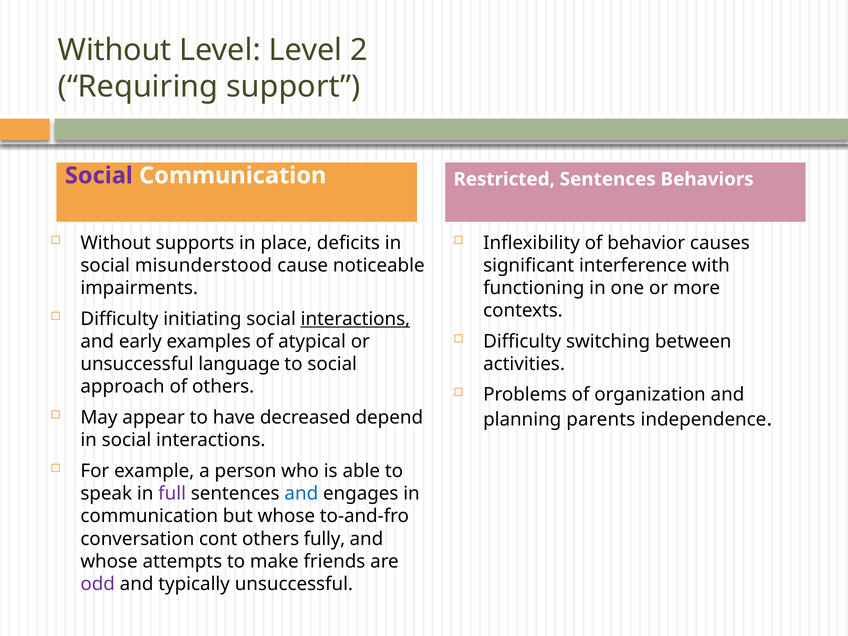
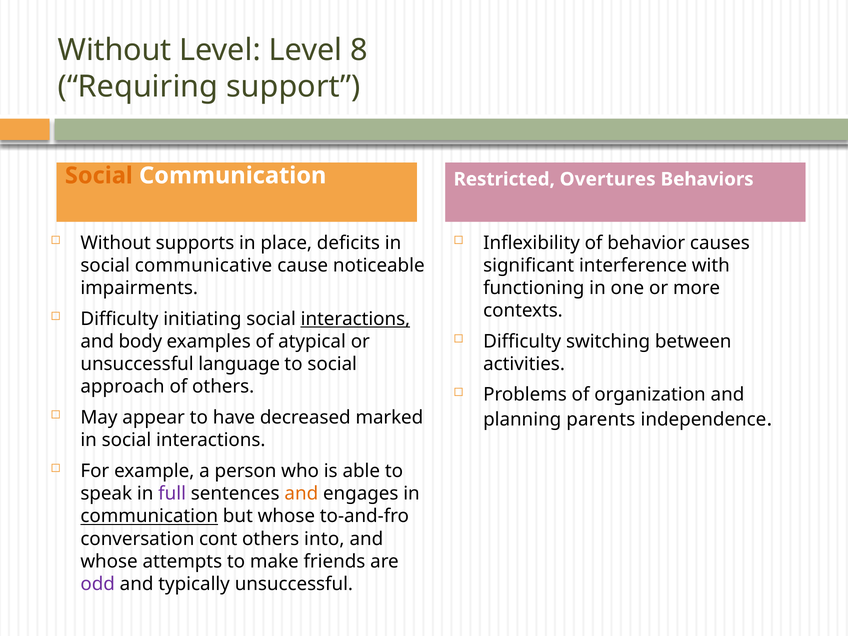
2: 2 -> 8 (359, 50)
Social colour: purple -> orange (99, 176)
Restricted Sentences: Sentences -> Overtures (608, 179)
misunderstood: misunderstood -> communicative (203, 266)
early: early -> body (140, 342)
depend: depend -> marked (389, 418)
and colour: blue -> orange (301, 494)
communication underline: none -> present (149, 516)
fully: fully -> into (324, 539)
